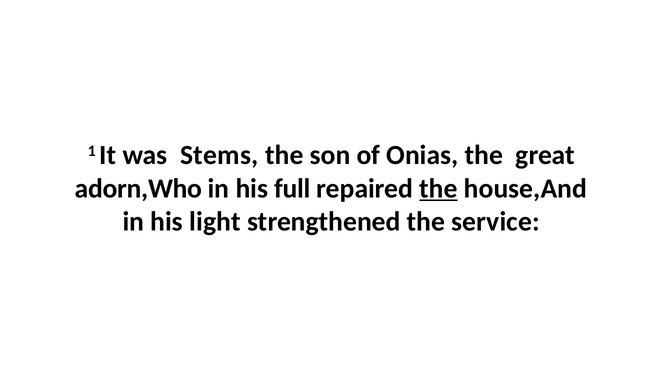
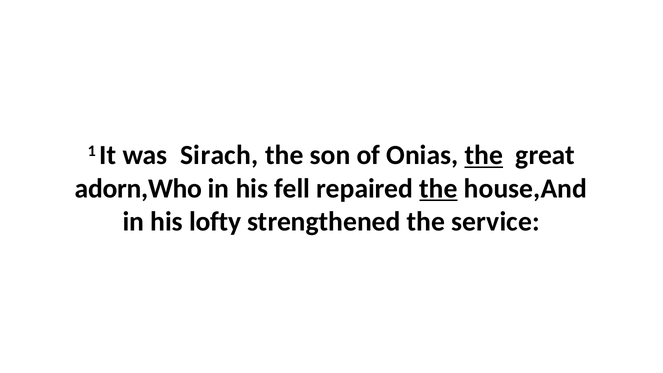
Stems: Stems -> Sirach (219, 155)
the underline: none -> present (484, 155)
full: full -> fell (292, 188)
light: light -> lofty (215, 222)
